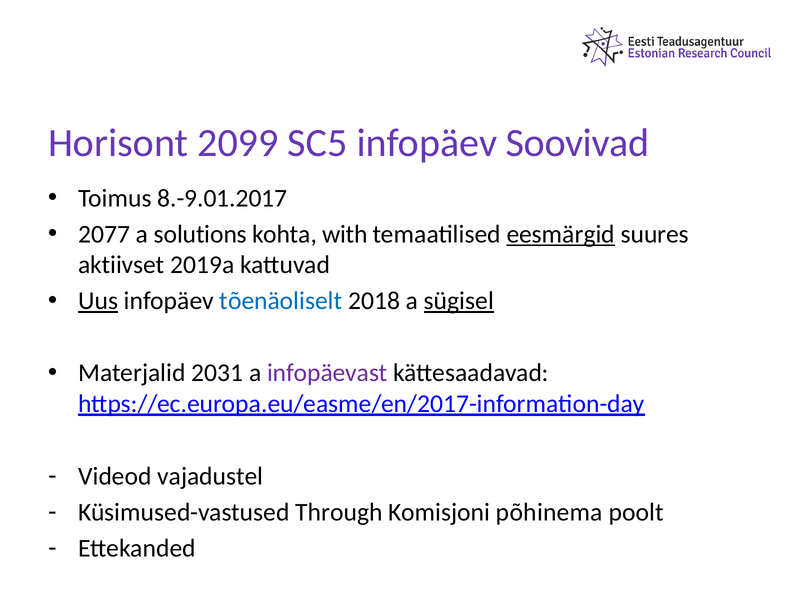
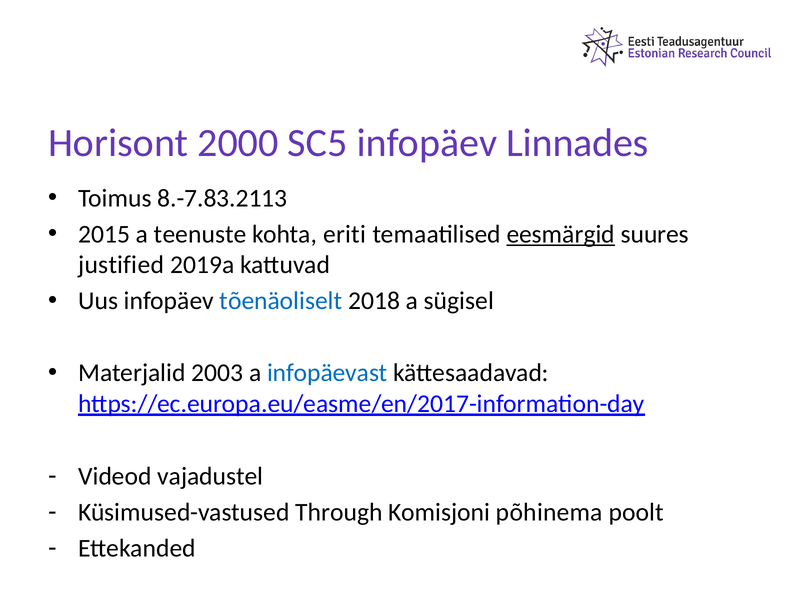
2099: 2099 -> 2000 (238, 143)
Soovivad: Soovivad -> Linnades (577, 143)
8.-9.01.2017: 8.-9.01.2017 -> 8.-7.83.2113 (222, 198)
2077: 2077 -> 2015 (104, 234)
solutions: solutions -> teenuste (200, 234)
with: with -> eriti (345, 234)
aktiivset: aktiivset -> justified (121, 265)
Uus underline: present -> none (98, 301)
sügisel underline: present -> none (459, 301)
2031: 2031 -> 2003 (217, 373)
infopäevast colour: purple -> blue (327, 373)
